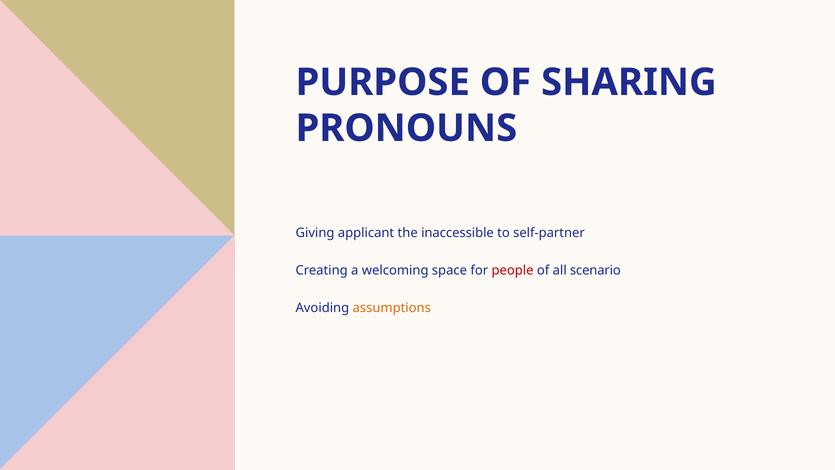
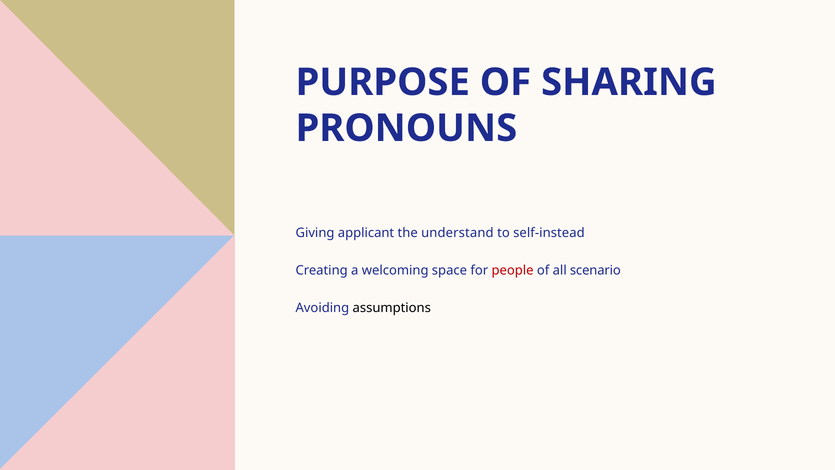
inaccessible: inaccessible -> understand (457, 233)
self-partner: self-partner -> self-instead (549, 233)
assumptions colour: orange -> black (392, 308)
